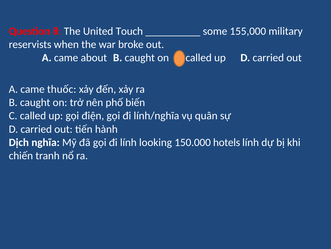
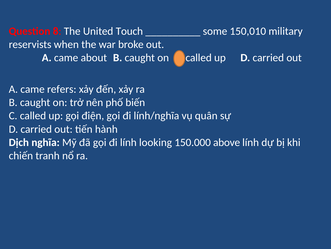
155,000: 155,000 -> 150,010 (248, 31)
thuốc: thuốc -> refers (62, 89)
hotels: hotels -> above (227, 142)
